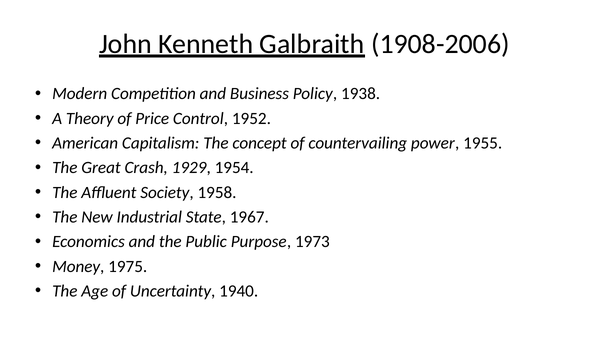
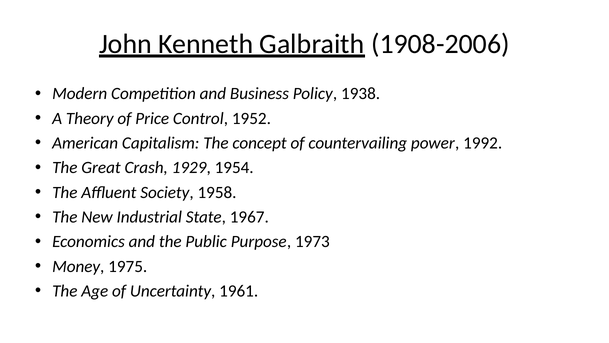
1955: 1955 -> 1992 (483, 143)
1940: 1940 -> 1961 (239, 291)
